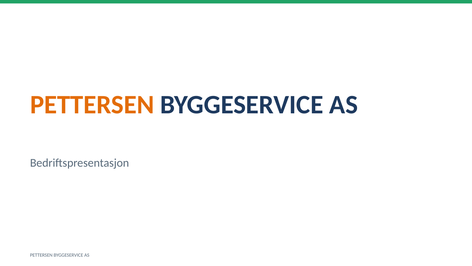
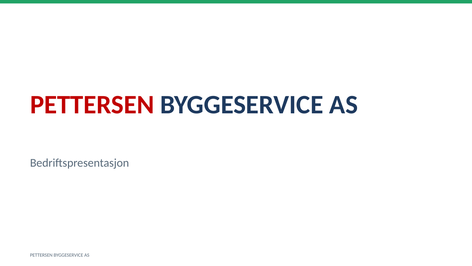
PETTERSEN colour: orange -> red (92, 105)
